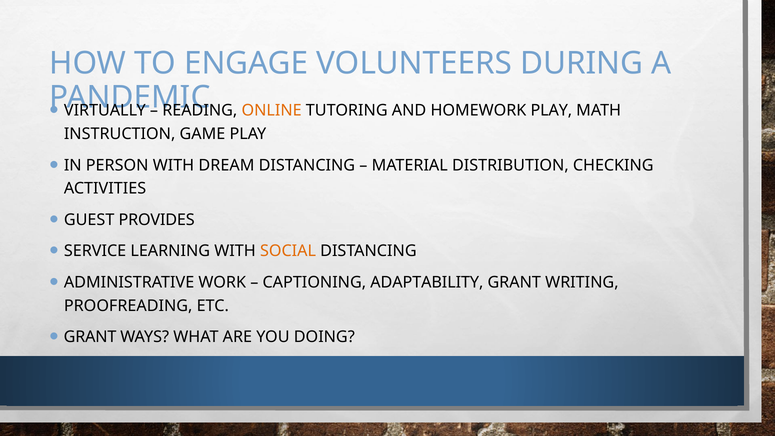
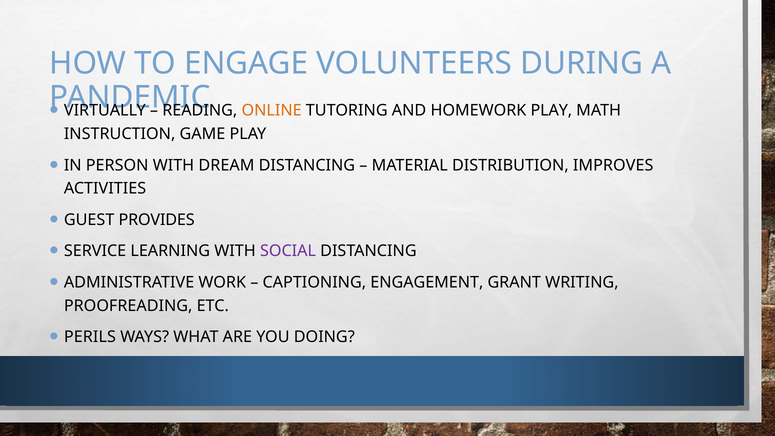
CHECKING: CHECKING -> IMPROVES (613, 165)
SOCIAL colour: orange -> purple (288, 251)
ADAPTABILITY: ADAPTABILITY -> ENGAGEMENT (427, 282)
GRANT: GRANT -> PERILS (90, 337)
